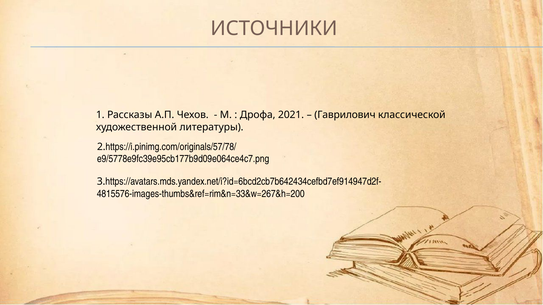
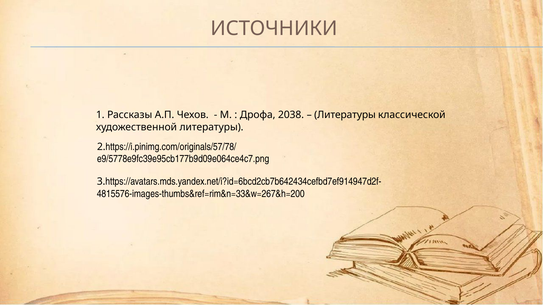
2021: 2021 -> 2038 (291, 115)
Гаврилович: Гаврилович -> Литературы (345, 115)
